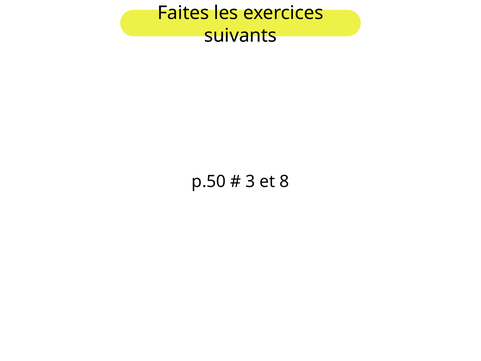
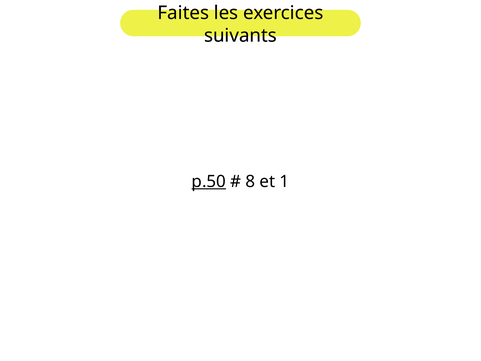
p.50 underline: none -> present (209, 182)
3: 3 -> 8 (250, 182)
8: 8 -> 1 (284, 182)
